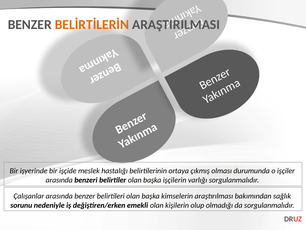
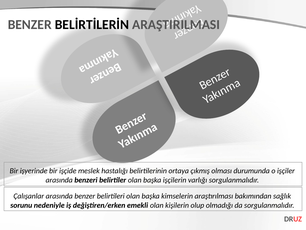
BELİRTİLERİN colour: orange -> black (92, 25)
